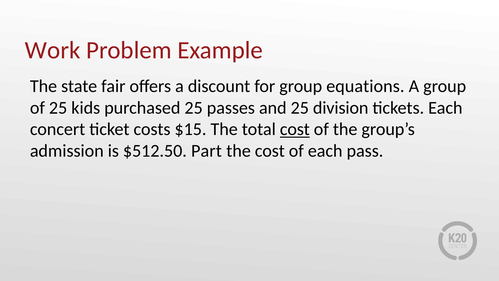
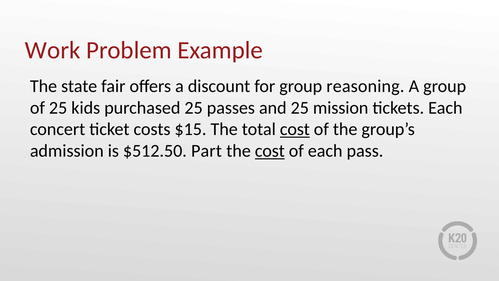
equations: equations -> reasoning (365, 86)
division: division -> mission (341, 108)
cost underline: none -> present (270, 151)
